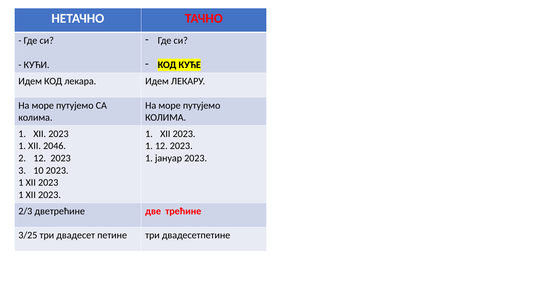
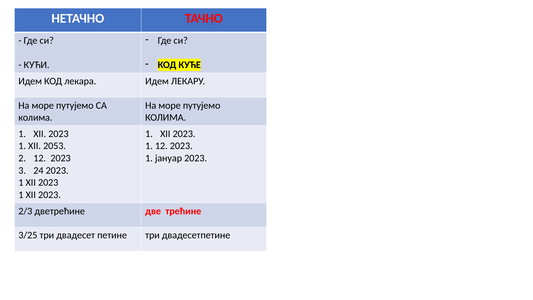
2046: 2046 -> 2053 (55, 146)
10: 10 -> 24 (38, 170)
